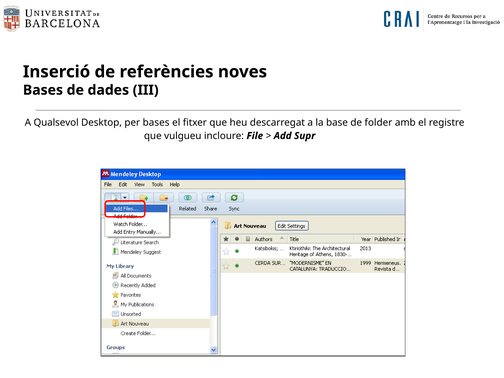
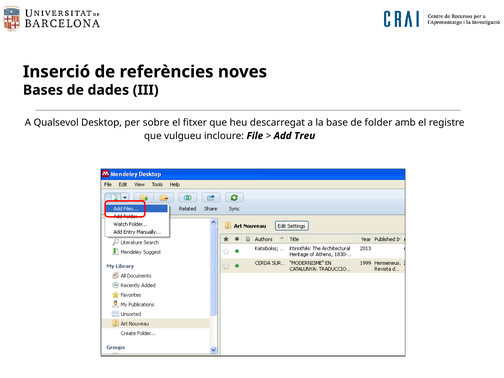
per bases: bases -> sobre (156, 123)
Supr: Supr -> Treu (305, 136)
